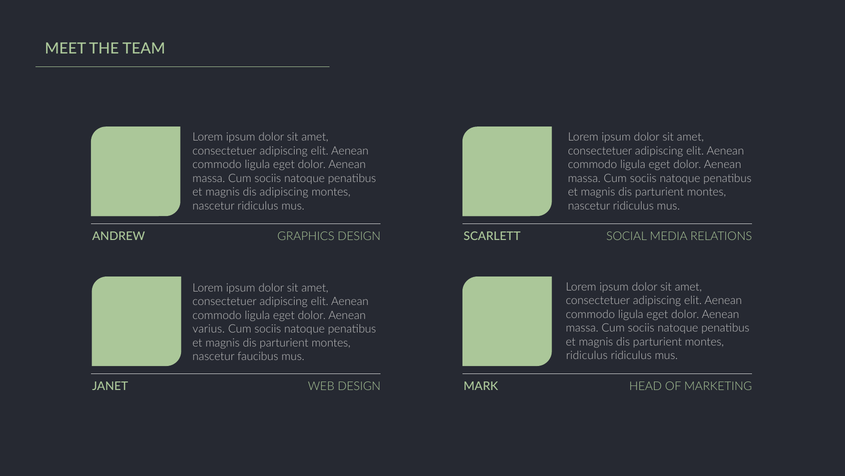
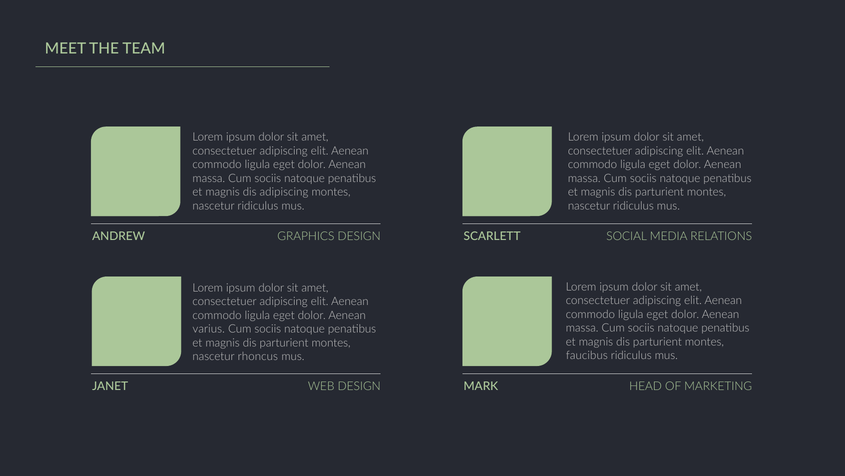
ridiculus: ridiculus -> faucibus (587, 355)
faucibus: faucibus -> rhoncus (258, 356)
